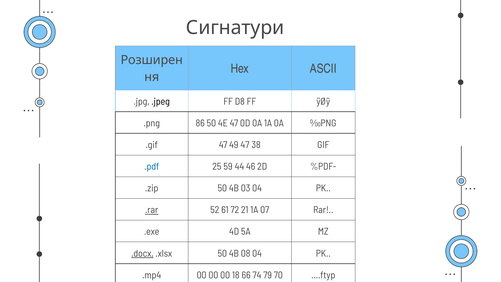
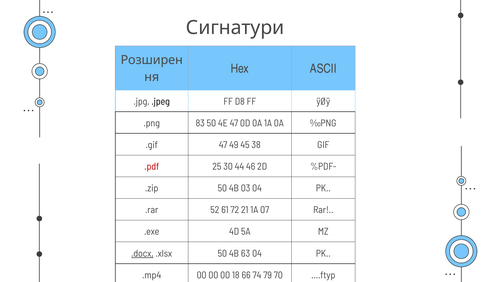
86: 86 -> 83 (200, 123)
49 47: 47 -> 45 (245, 145)
.pdf colour: blue -> red (152, 167)
59: 59 -> 30 (228, 167)
.rar underline: present -> none (152, 210)
08: 08 -> 63 (246, 253)
